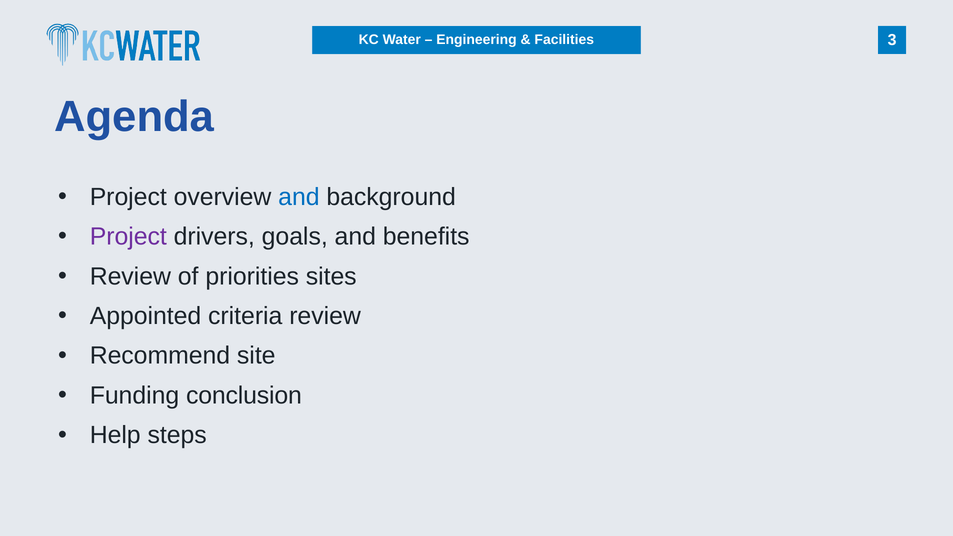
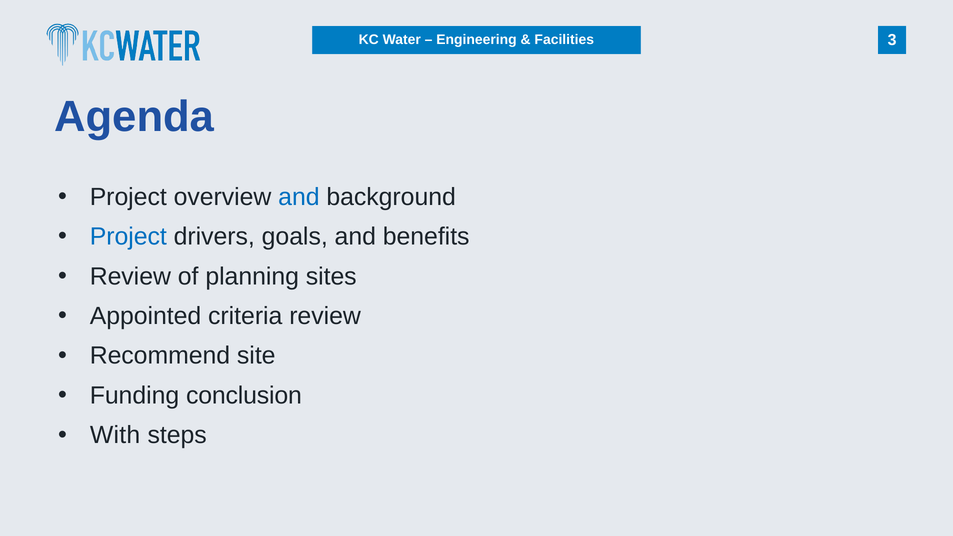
Project colour: purple -> blue (128, 237)
priorities: priorities -> planning (252, 276)
Help: Help -> With (115, 435)
